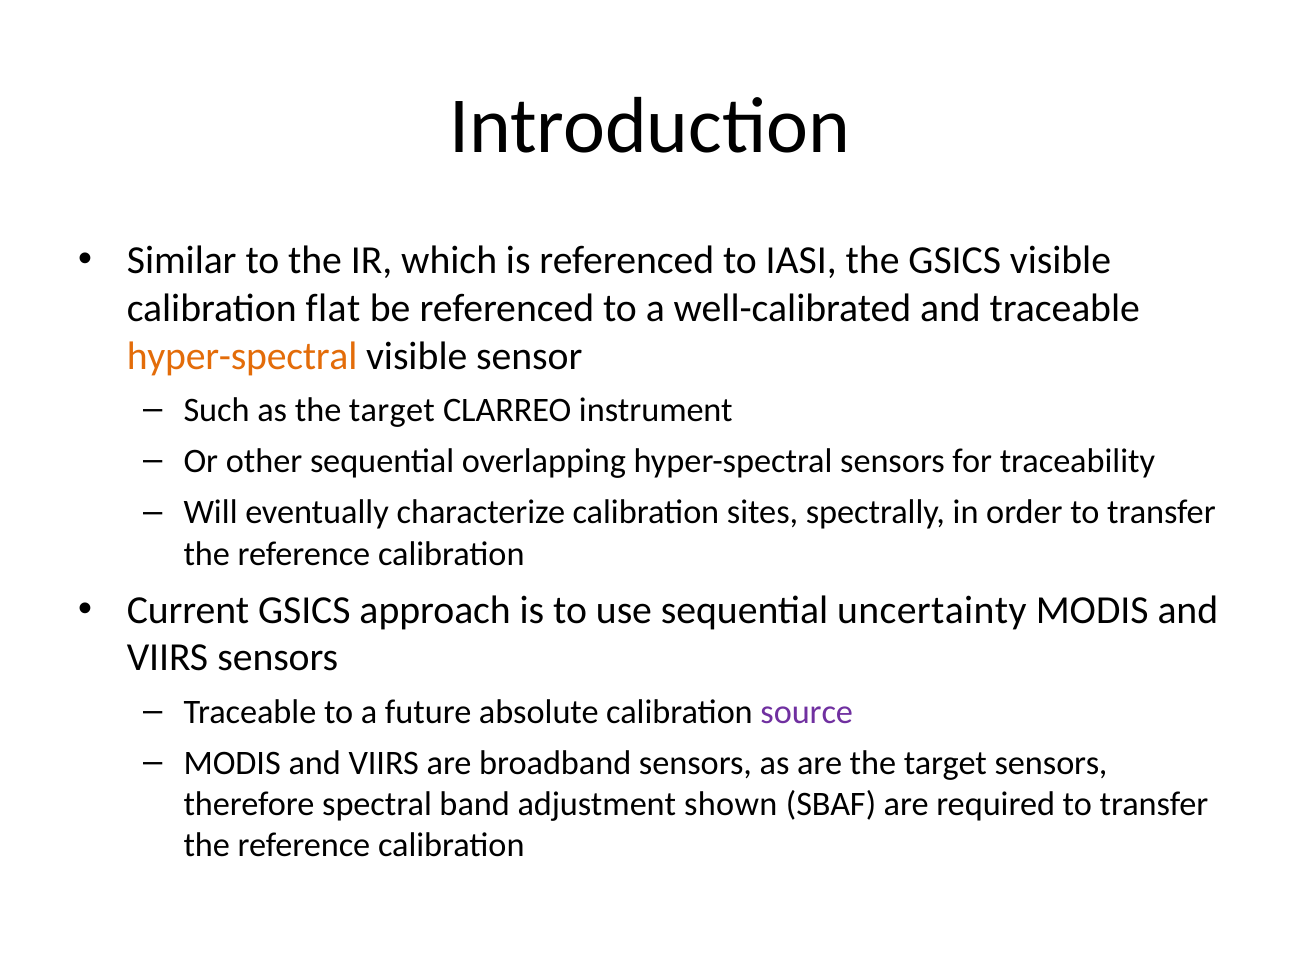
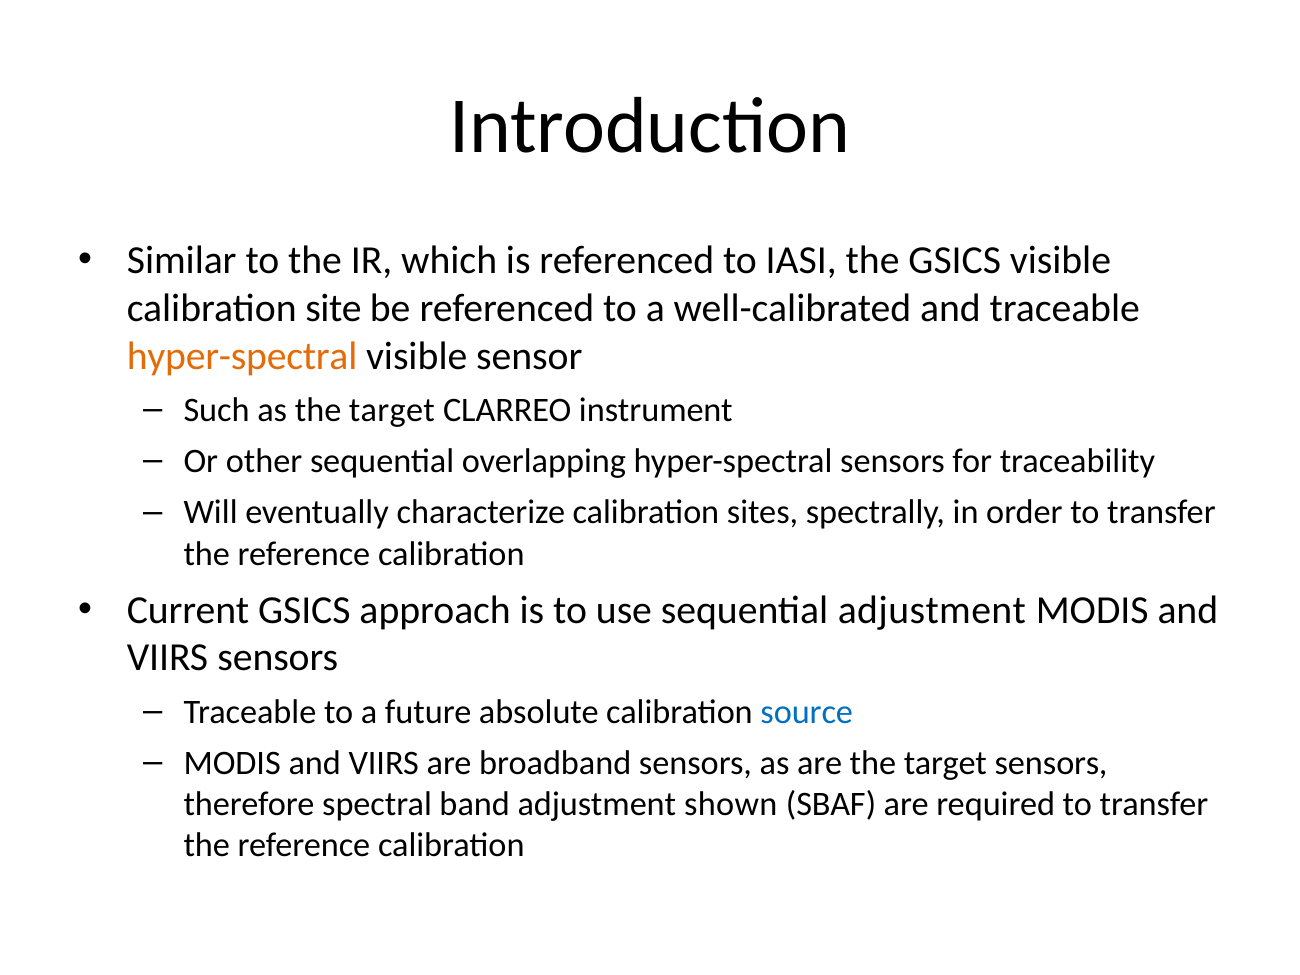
flat: flat -> site (333, 308)
sequential uncertainty: uncertainty -> adjustment (932, 610)
source colour: purple -> blue (807, 712)
